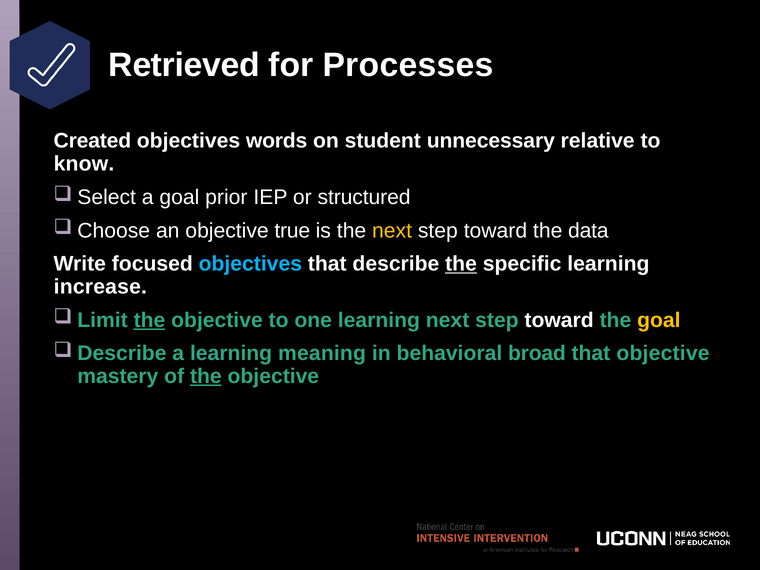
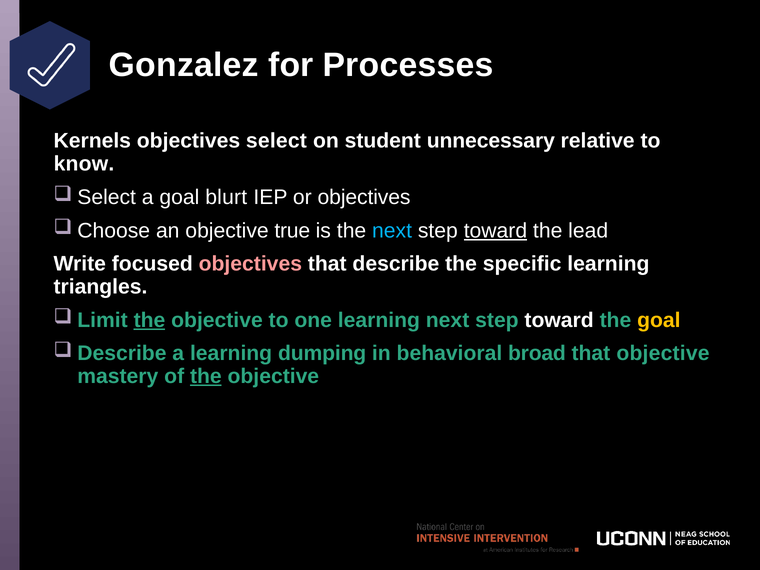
Retrieved: Retrieved -> Gonzalez (184, 65)
Created: Created -> Kernels (92, 141)
words: words -> select (276, 141)
prior: prior -> blurt (226, 197)
or structured: structured -> objectives (364, 197)
next colour: yellow -> light blue (392, 231)
toward underline: none -> present (495, 231)
data: data -> lead (588, 231)
objectives colour: light blue -> pink (250, 264)
the underline: present -> none (461, 264)
increase: increase -> triangles (100, 287)
meaning: meaning -> dumping (322, 353)
